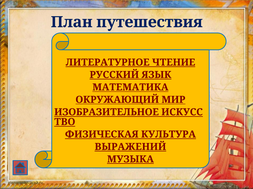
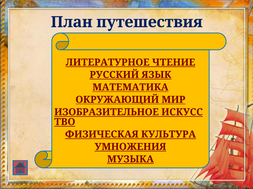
ВЫРАЖЕНИЙ: ВЫРАЖЕНИЙ -> УМНОЖЕНИЯ (130, 147)
